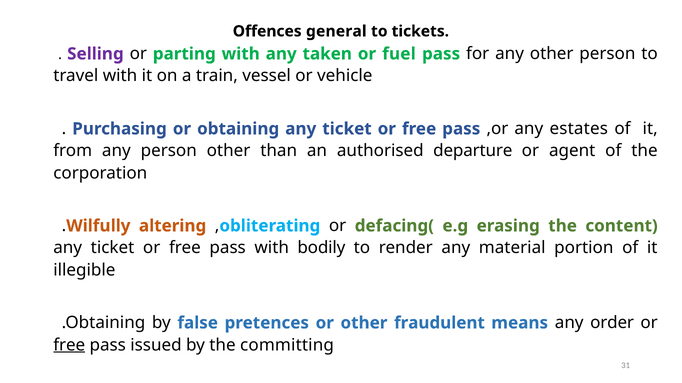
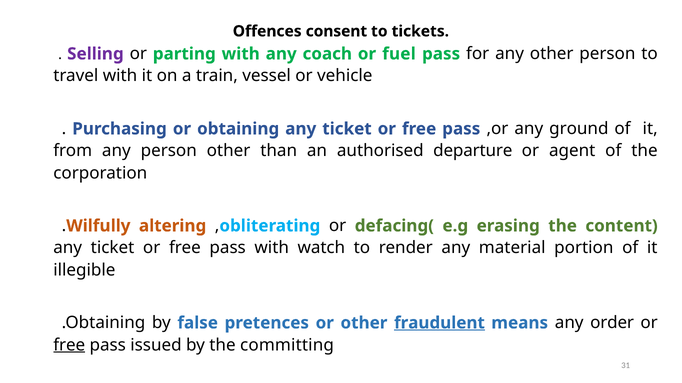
general: general -> consent (336, 31)
taken: taken -> coach (327, 54)
estates: estates -> ground (579, 129)
bodily: bodily -> watch (321, 248)
fraudulent underline: none -> present (439, 323)
